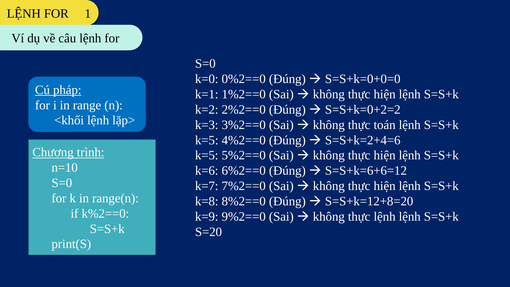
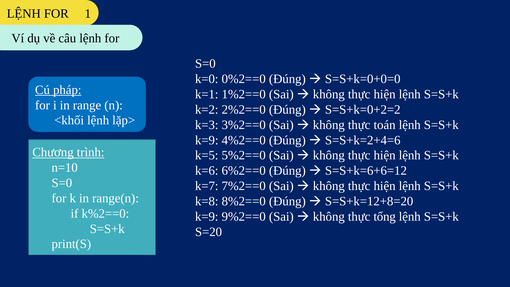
k=5: k=5 -> k=9 (207, 140)
thực lệnh: lệnh -> tổng (385, 217)
